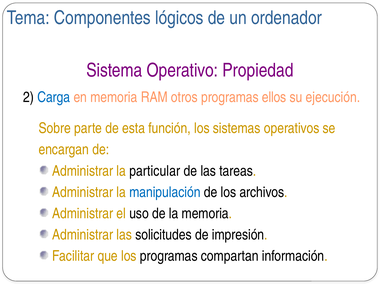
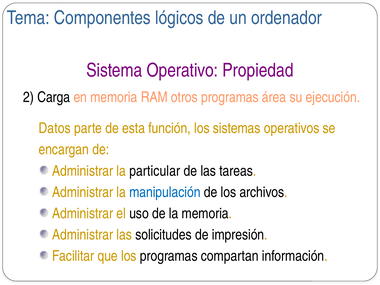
Carga colour: blue -> black (54, 97)
ellos: ellos -> área (274, 97)
Sobre: Sobre -> Datos (55, 128)
